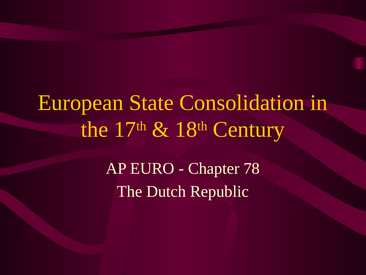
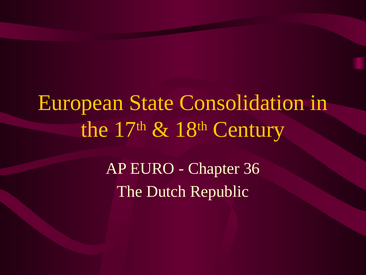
78: 78 -> 36 (252, 168)
